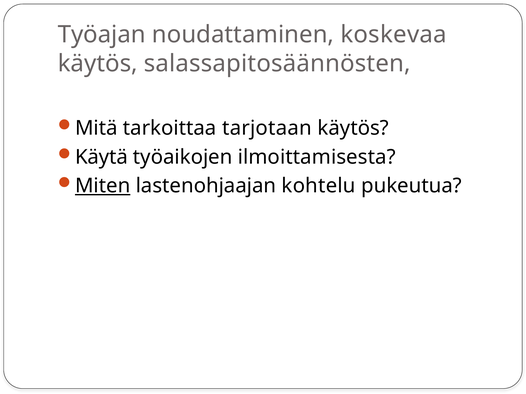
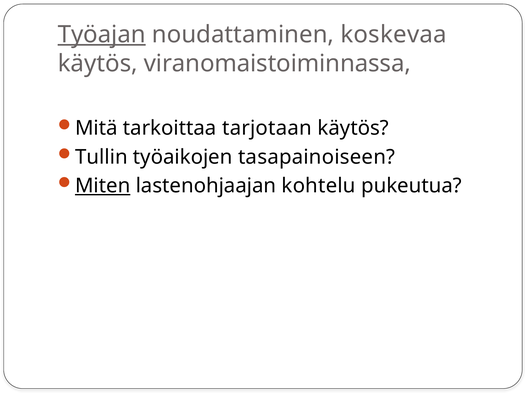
Työajan underline: none -> present (102, 35)
salassapitosäännösten: salassapitosäännösten -> viranomaistoiminnassa (277, 63)
Käytä: Käytä -> Tullin (101, 157)
ilmoittamisesta: ilmoittamisesta -> tasapainoiseen (317, 157)
